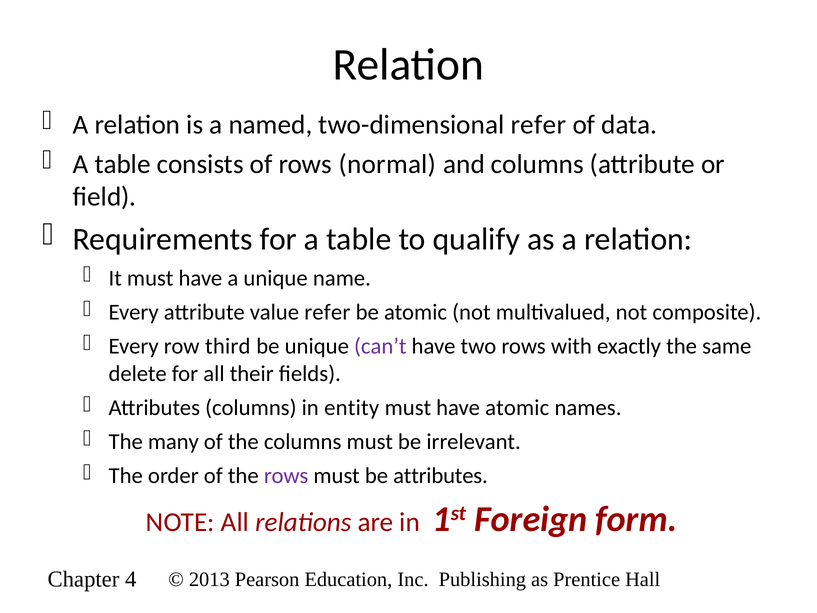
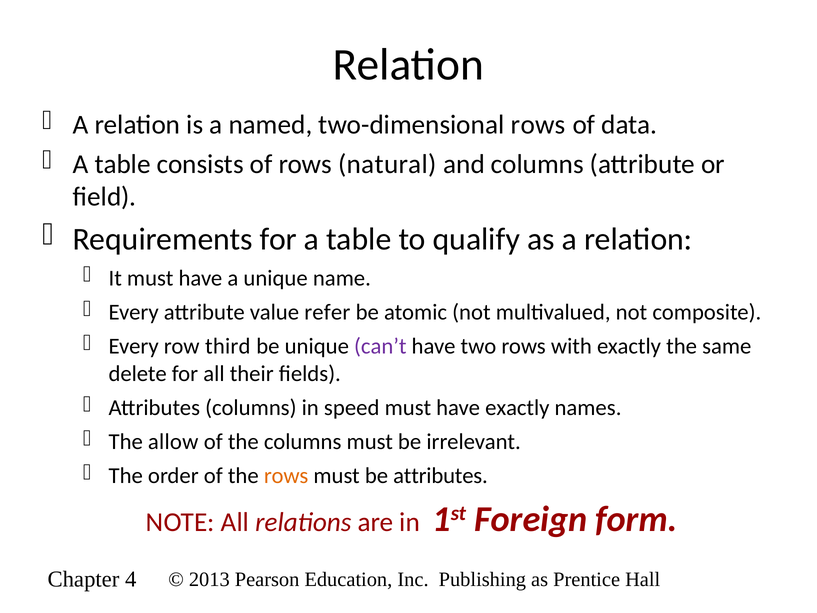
two-dimensional refer: refer -> rows (538, 124)
normal: normal -> natural (387, 164)
entity: entity -> speed (352, 408)
have atomic: atomic -> exactly (517, 408)
many: many -> allow (173, 442)
rows colour: purple -> orange (286, 476)
